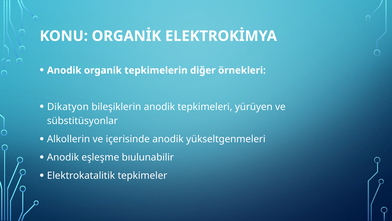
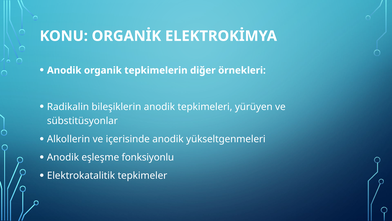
Dikatyon: Dikatyon -> Radikalin (68, 107)
bıulunabilir: bıulunabilir -> fonksiyonlu (148, 157)
